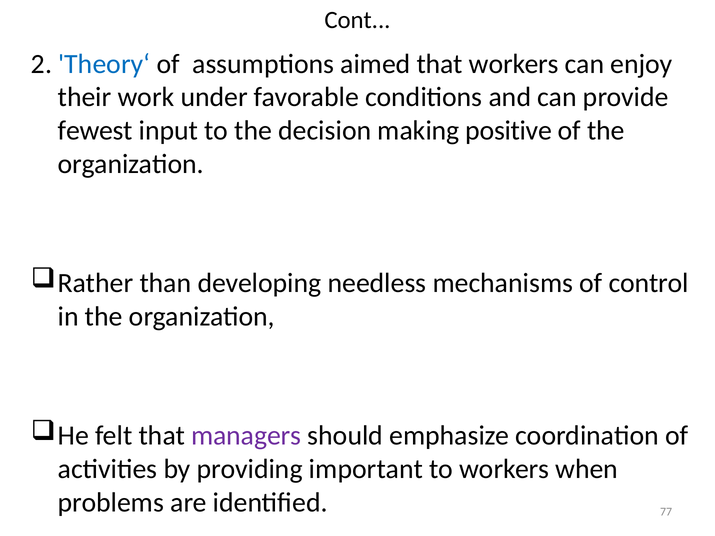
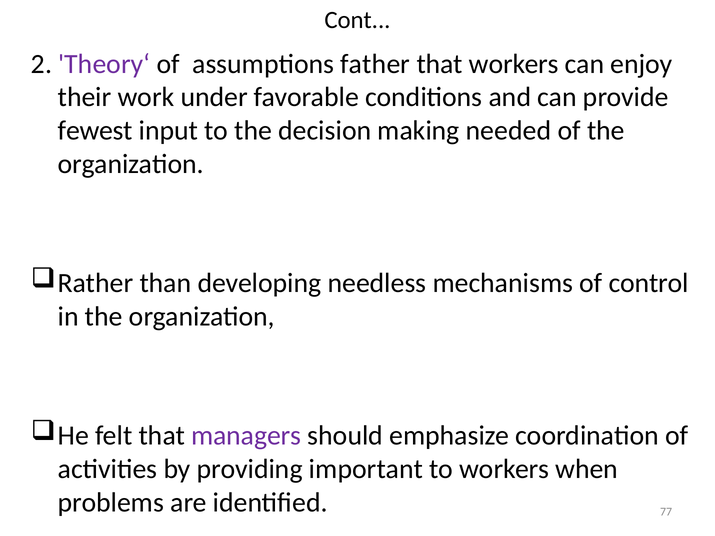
Theory‘ colour: blue -> purple (104, 64)
aimed: aimed -> father (375, 64)
positive: positive -> needed (509, 131)
